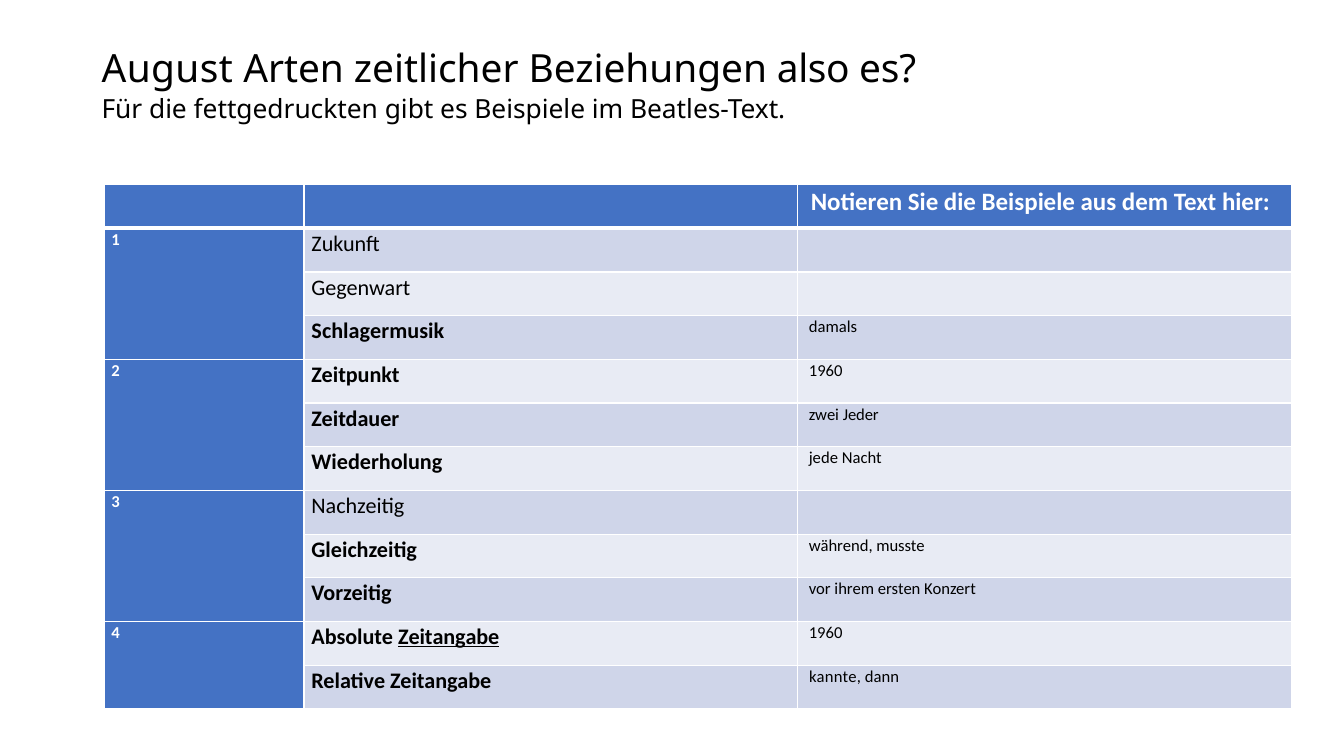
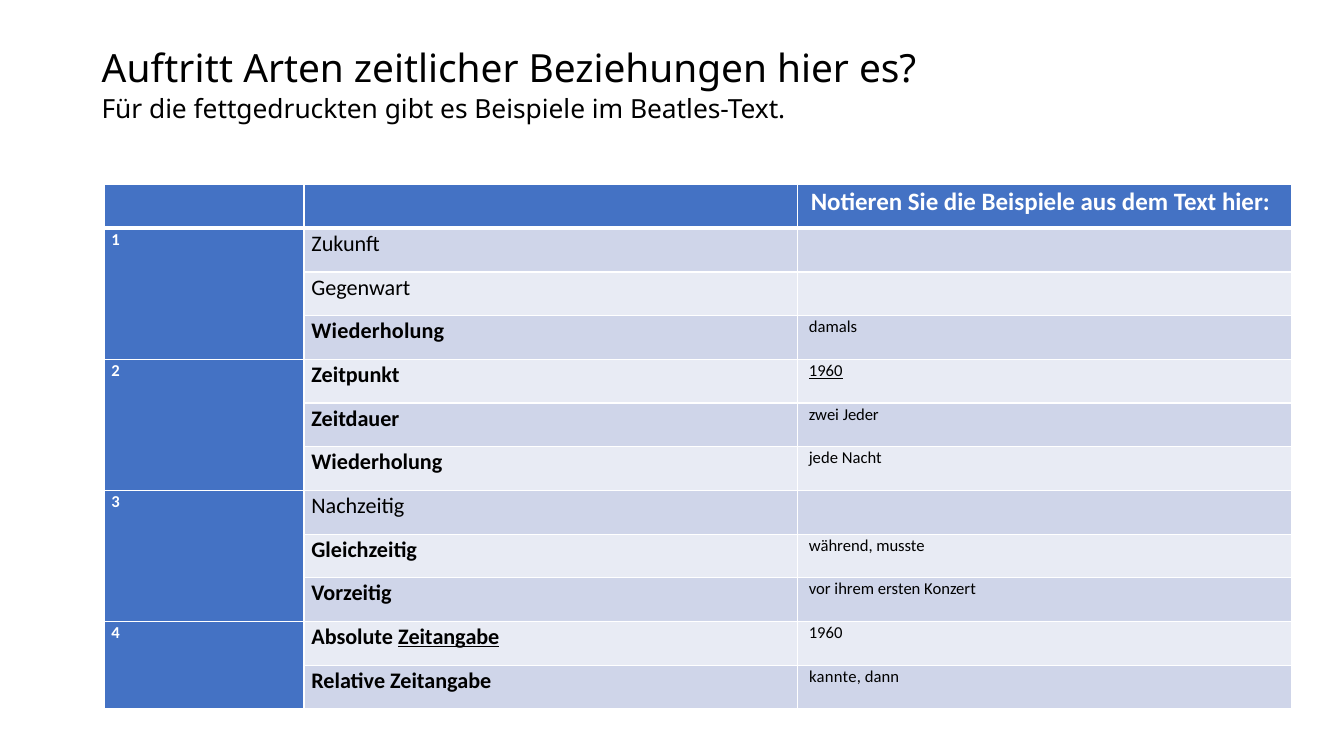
August: August -> Auftritt (167, 70)
Beziehungen also: also -> hier (813, 70)
Schlagermusik: Schlagermusik -> Wiederholung (378, 332)
1960 underline: none -> present (826, 371)
